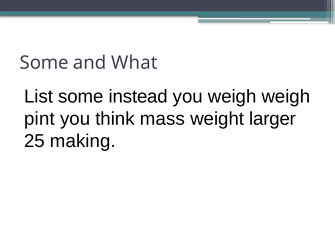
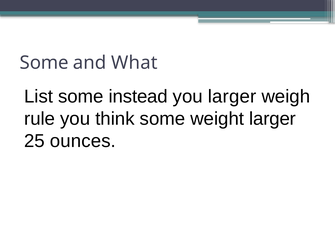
you weigh: weigh -> larger (232, 97)
pint: pint -> rule (40, 119)
think mass: mass -> some (162, 119)
making: making -> ounces (83, 141)
